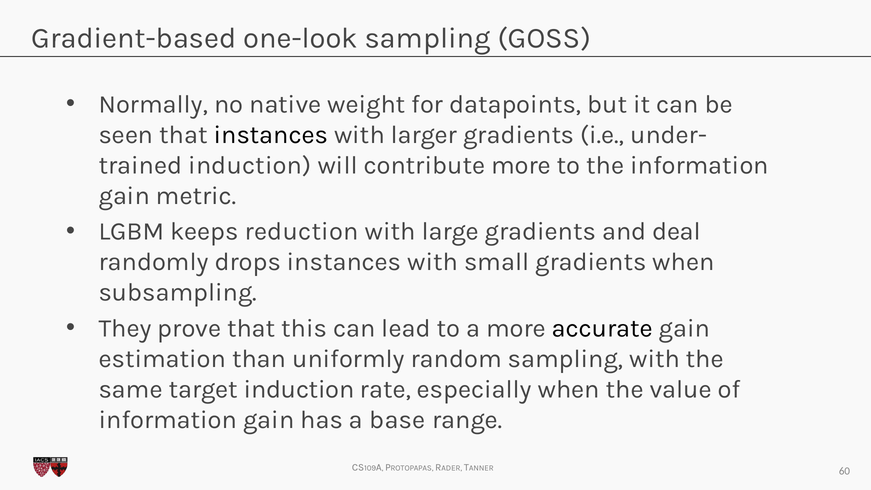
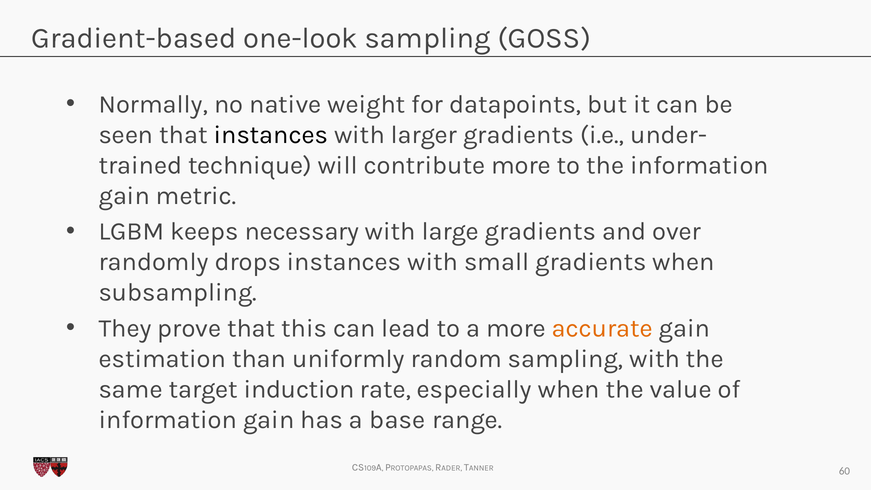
induction: induction -> technique (250, 165)
reduction: reduction -> necessary (302, 232)
deal: deal -> over (677, 232)
accurate colour: black -> orange (602, 328)
